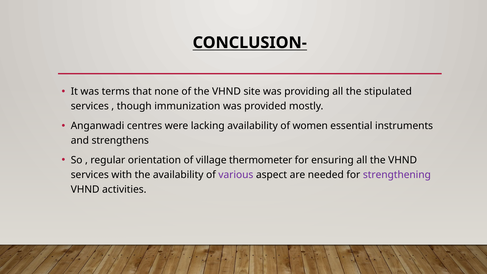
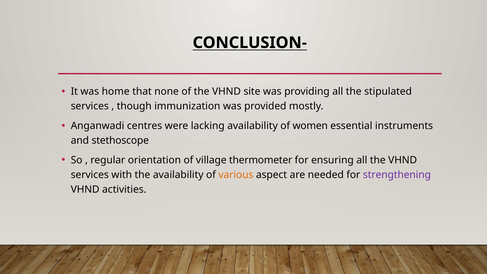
terms: terms -> home (116, 92)
strengthens: strengthens -> stethoscope (120, 140)
various colour: purple -> orange (236, 175)
